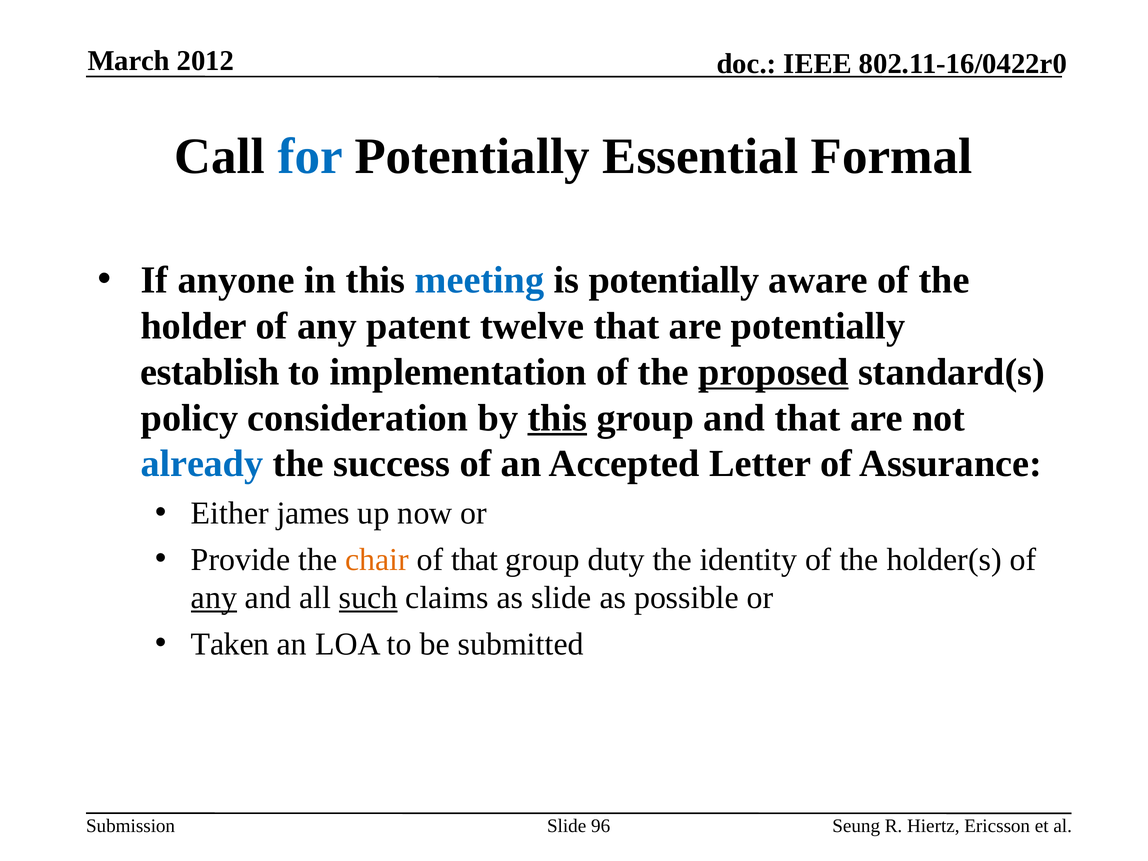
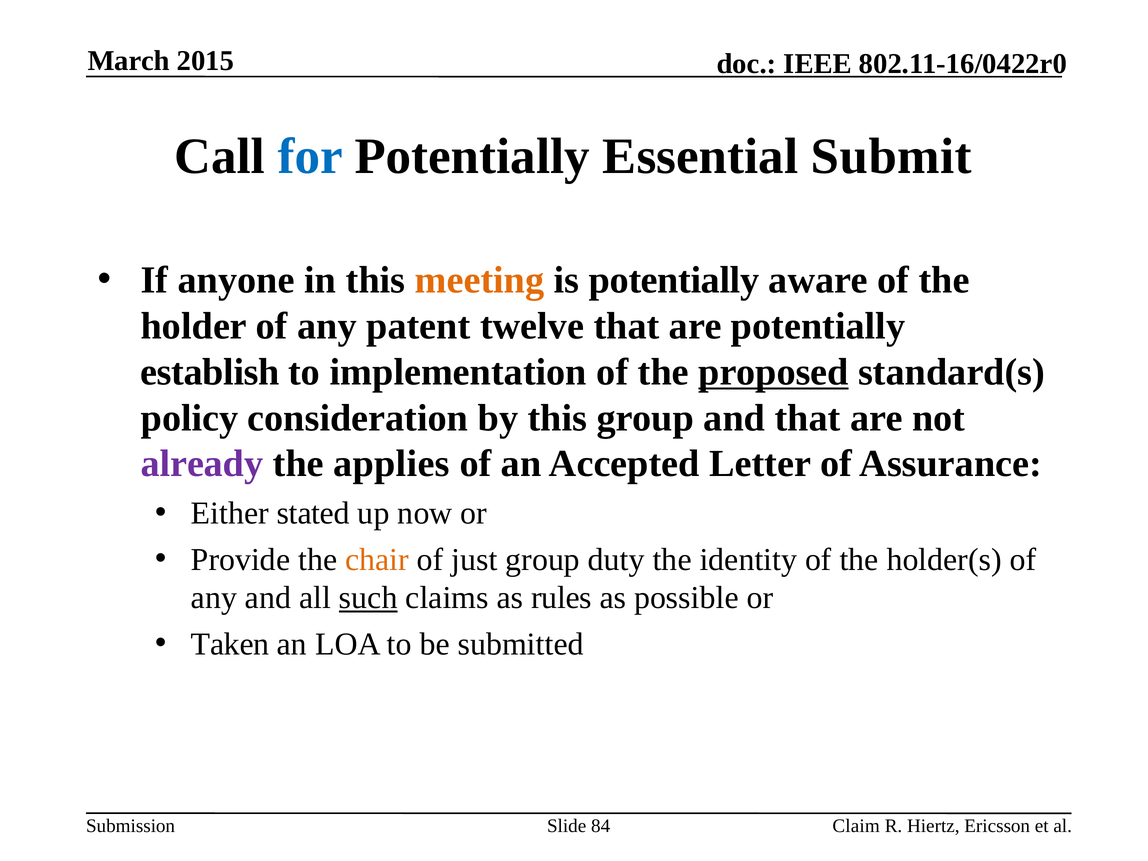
2012: 2012 -> 2015 (205, 61)
Formal: Formal -> Submit (891, 156)
meeting colour: blue -> orange (480, 280)
this underline: present -> none (557, 418)
already colour: blue -> purple (202, 464)
success: success -> applies (392, 464)
james: james -> stated (313, 513)
of that: that -> just (474, 560)
any underline: present -> none (214, 598)
as slide: slide -> rules (561, 598)
96: 96 -> 84 (601, 826)
Seung: Seung -> Claim (856, 826)
